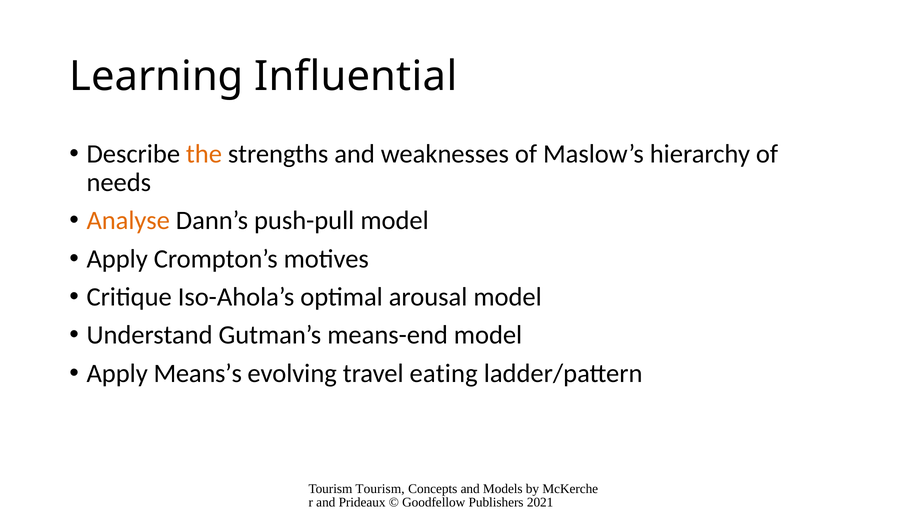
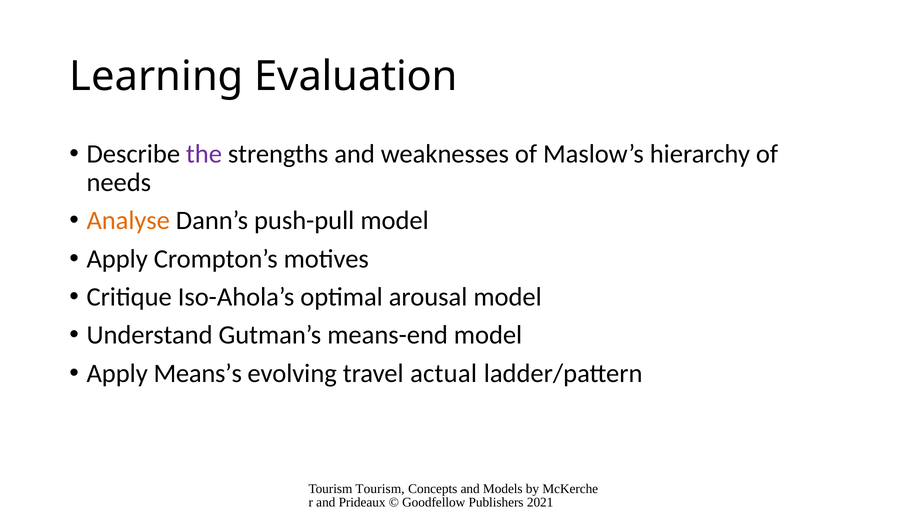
Influential: Influential -> Evaluation (356, 77)
the colour: orange -> purple (204, 154)
eating: eating -> actual (444, 374)
